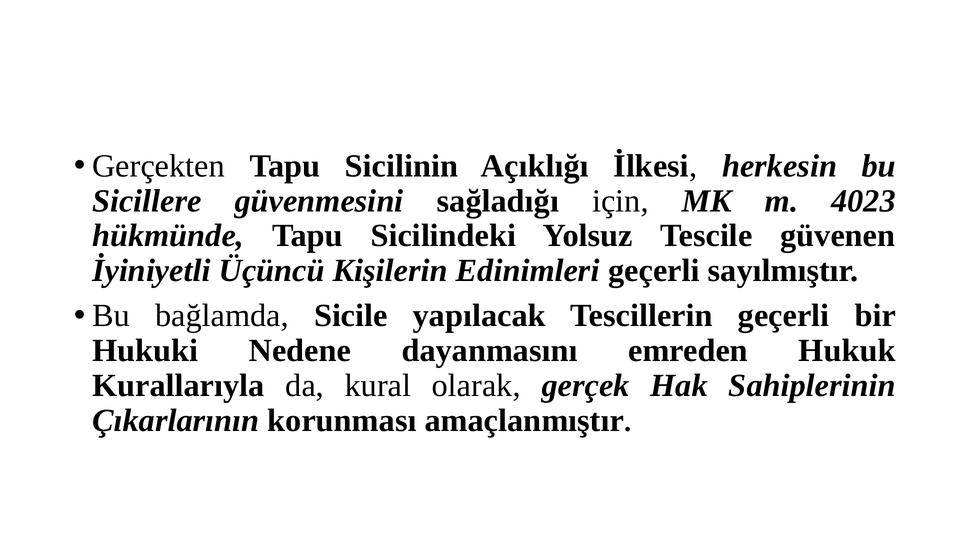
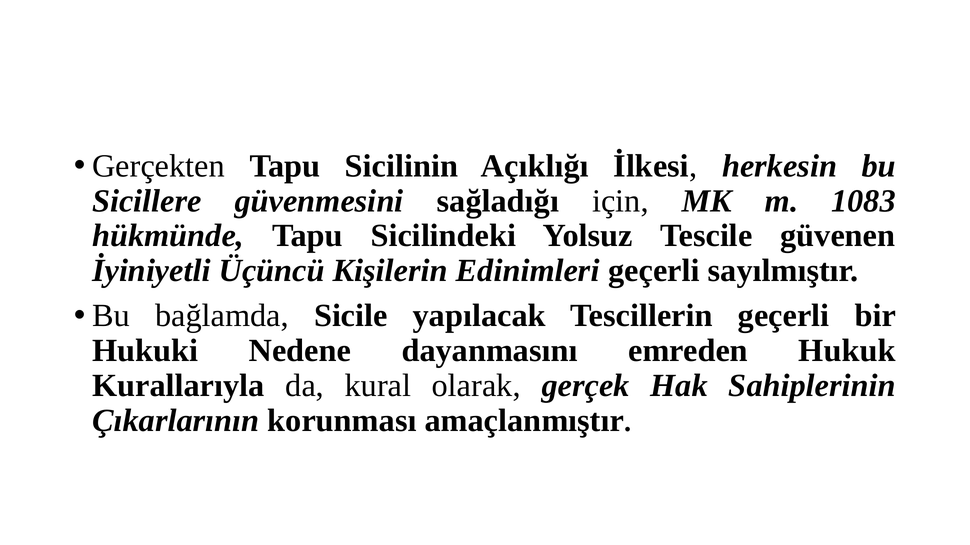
4023: 4023 -> 1083 (863, 201)
